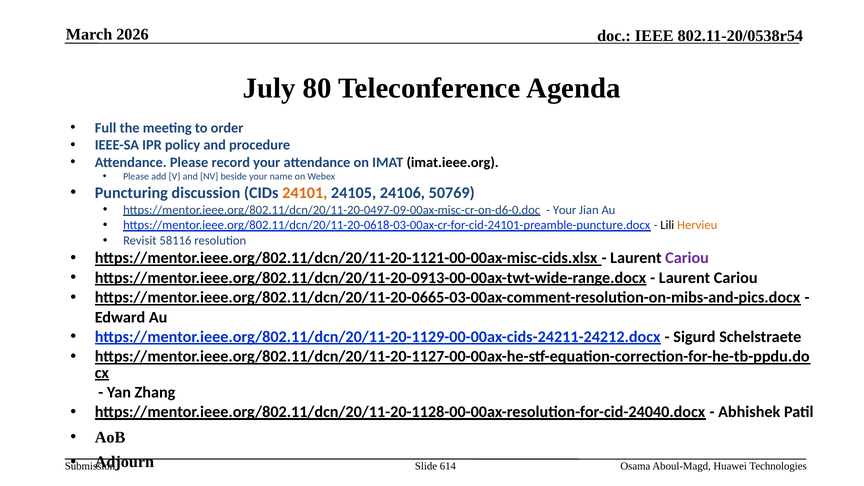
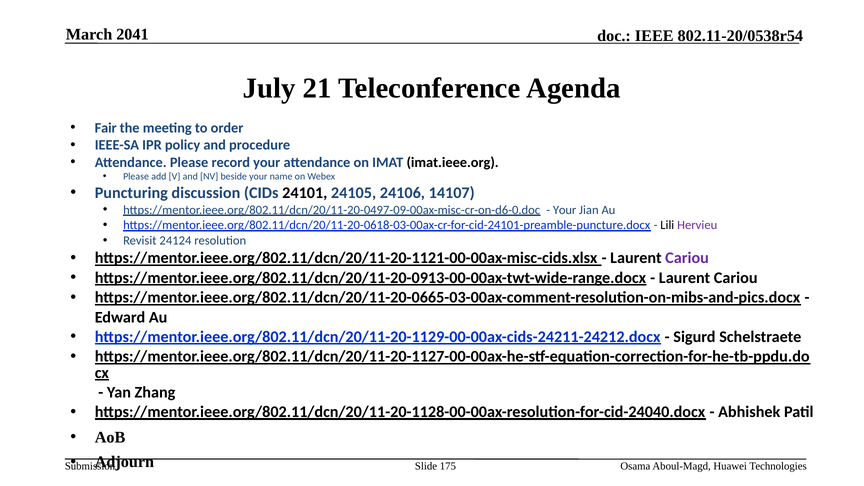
2026: 2026 -> 2041 (132, 34)
80: 80 -> 21 (317, 88)
Full: Full -> Fair (106, 128)
24101 colour: orange -> black (305, 193)
50769: 50769 -> 14107 (452, 193)
Hervieu colour: orange -> purple (697, 225)
58116: 58116 -> 24124 (175, 241)
614: 614 -> 175 (448, 466)
